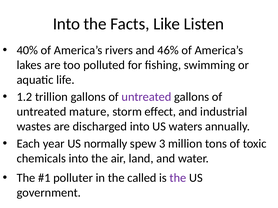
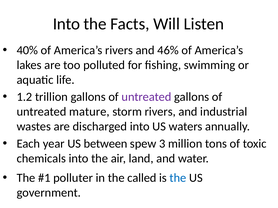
Like: Like -> Will (167, 24)
storm effect: effect -> rivers (160, 112)
normally: normally -> between (106, 144)
the colour: purple -> blue (178, 178)
